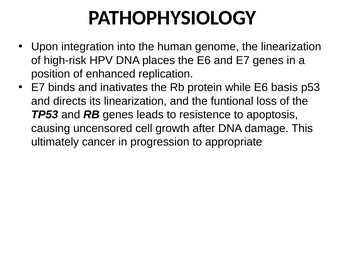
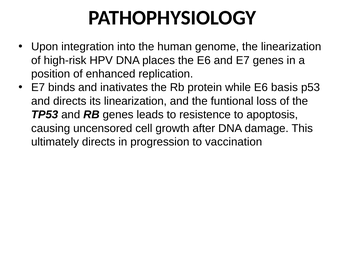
ultimately cancer: cancer -> directs (99, 141)
appropriate: appropriate -> vaccination (234, 141)
